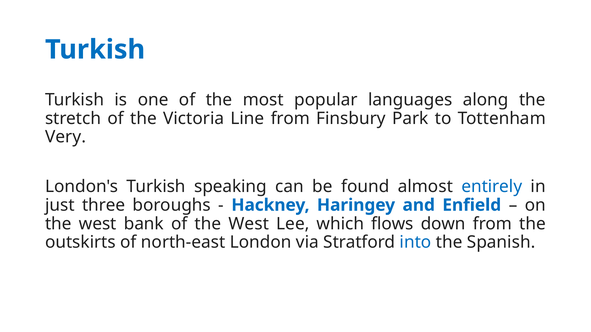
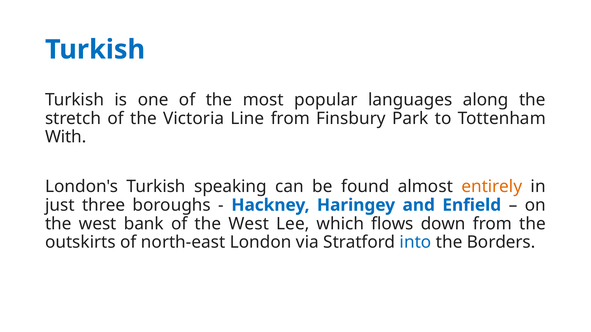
Very: Very -> With (66, 137)
entirely colour: blue -> orange (492, 187)
Spanish: Spanish -> Borders (501, 243)
